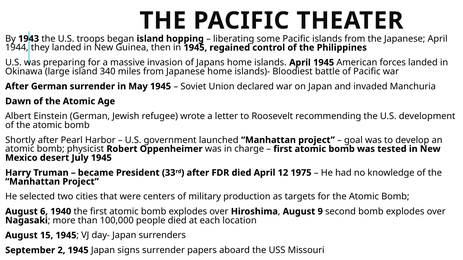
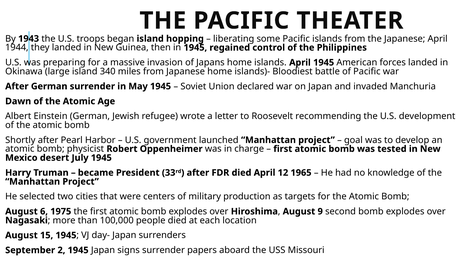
1975: 1975 -> 1965 (301, 173)
1940: 1940 -> 1975 (61, 212)
